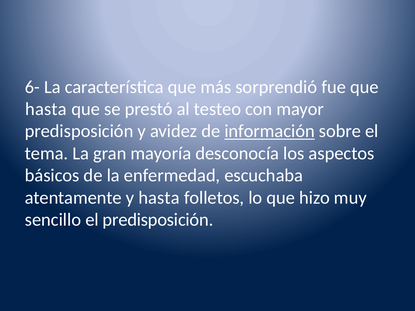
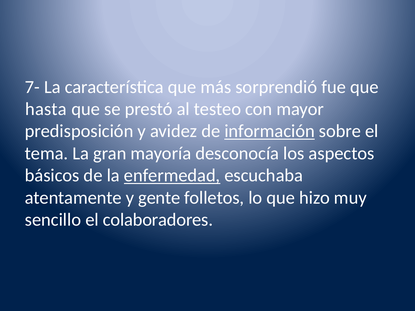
6-: 6- -> 7- (32, 87)
enfermedad underline: none -> present (172, 176)
y hasta: hasta -> gente (159, 198)
el predisposición: predisposición -> colaboradores (158, 220)
